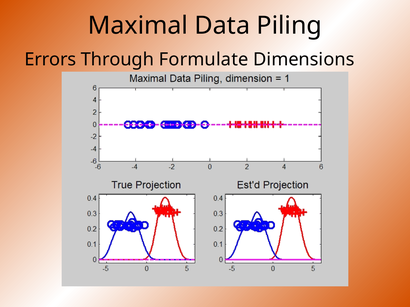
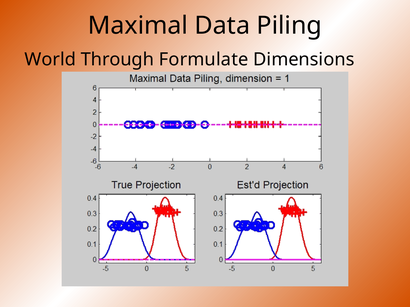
Errors: Errors -> World (50, 60)
